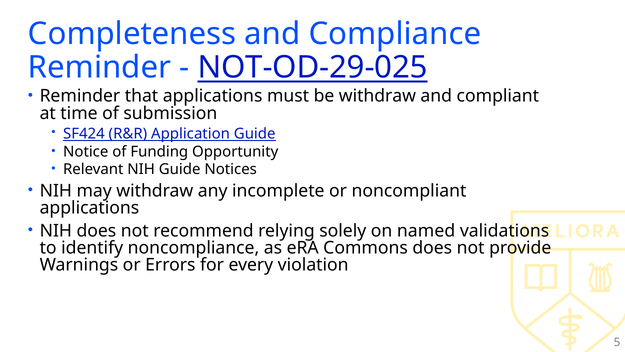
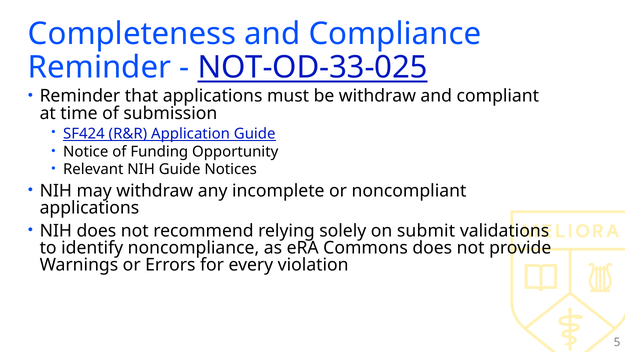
NOT-OD-29-025: NOT-OD-29-025 -> NOT-OD-33-025 (313, 67)
named: named -> submit (426, 231)
